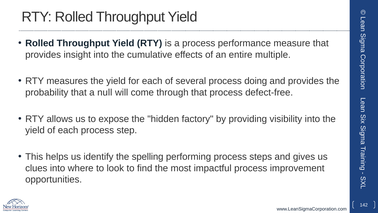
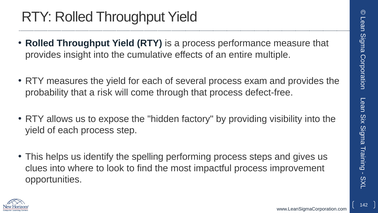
doing: doing -> exam (256, 81)
null: null -> risk (105, 92)
